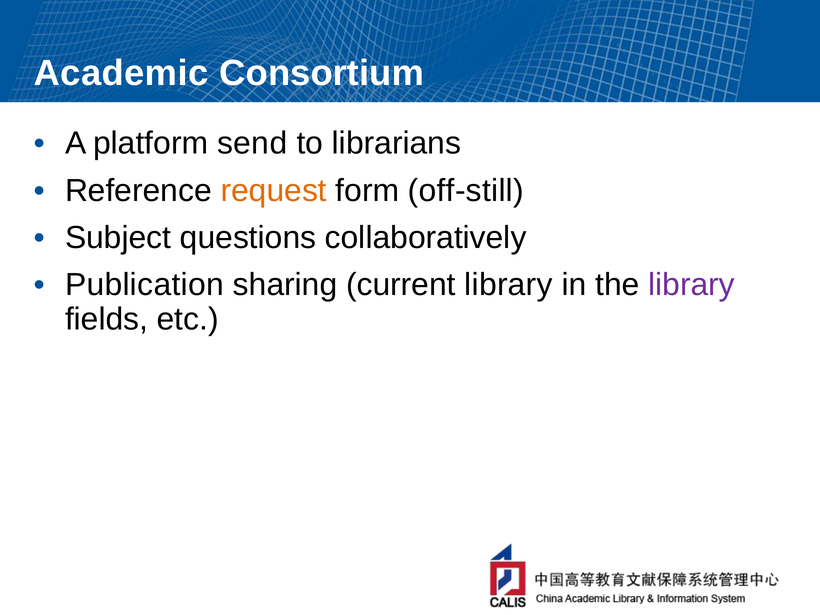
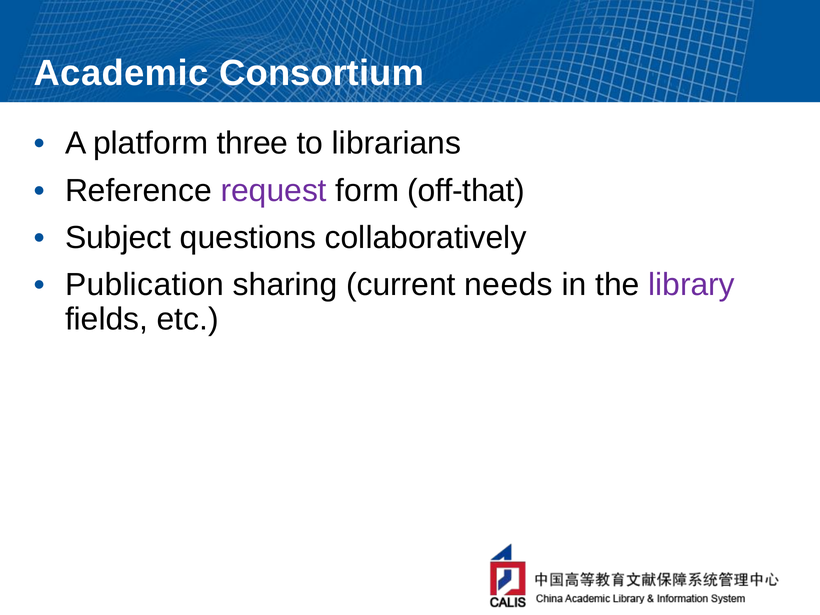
send: send -> three (253, 143)
request colour: orange -> purple (274, 191)
off-still: off-still -> off-that (466, 191)
current library: library -> needs (509, 285)
